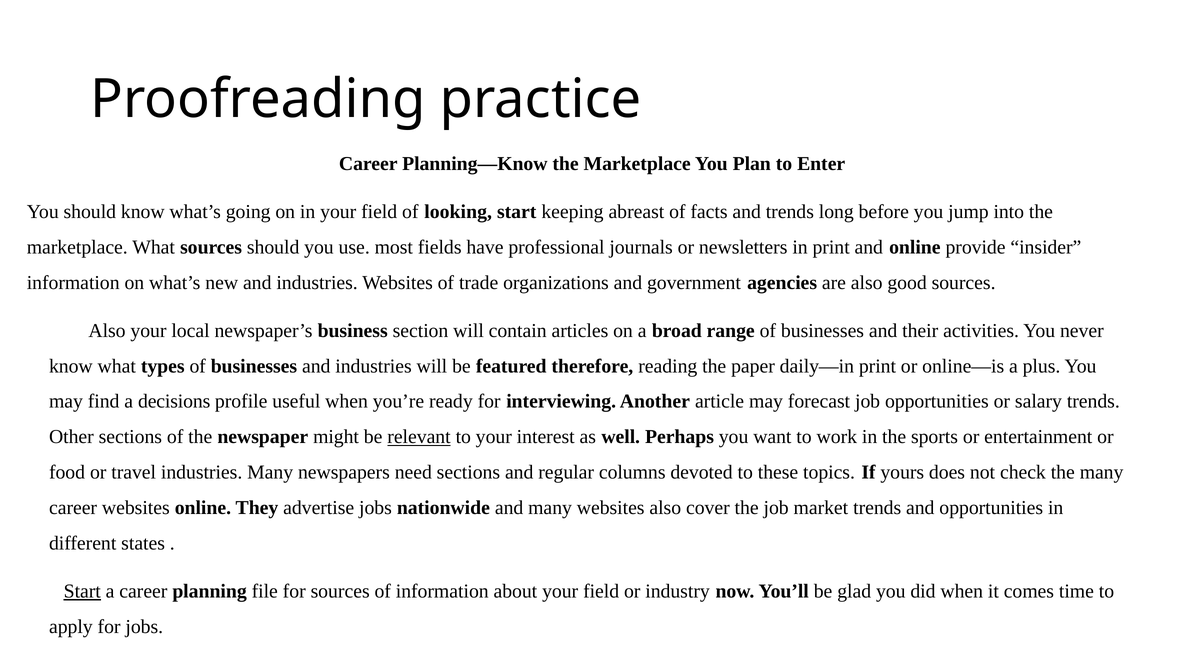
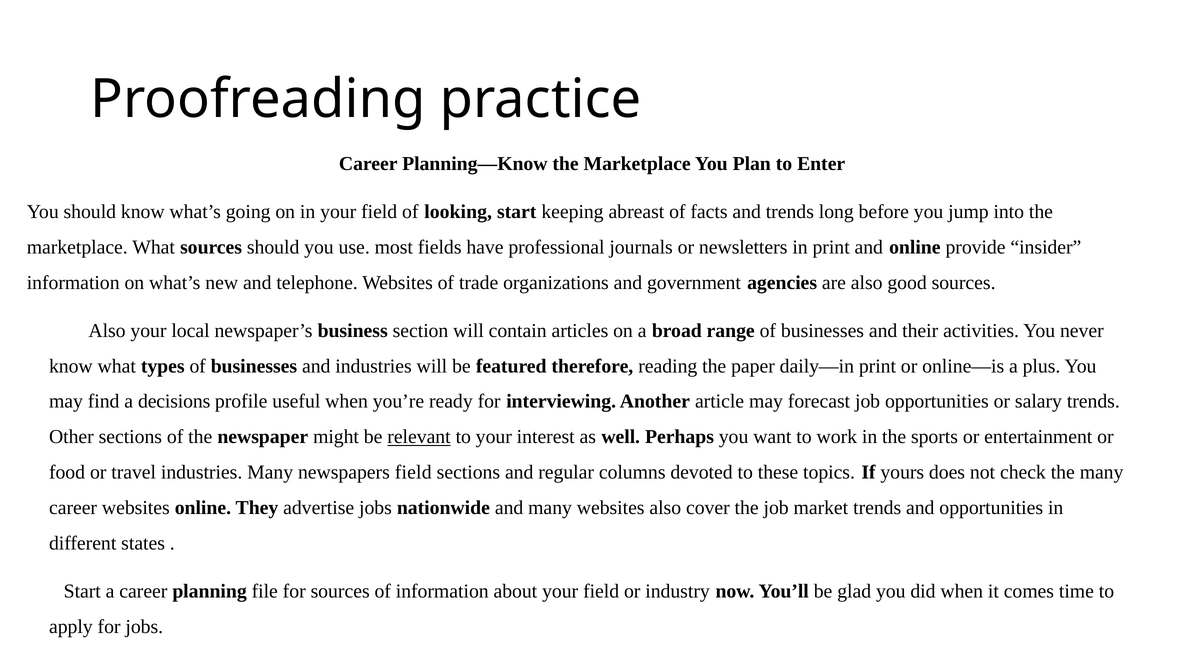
new and industries: industries -> telephone (317, 283)
newspapers need: need -> field (413, 473)
Start underline: present -> none (82, 592)
